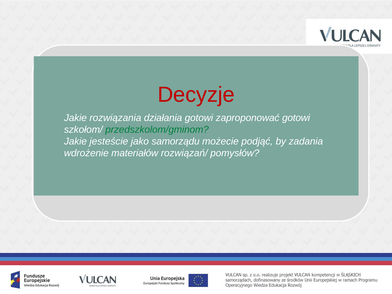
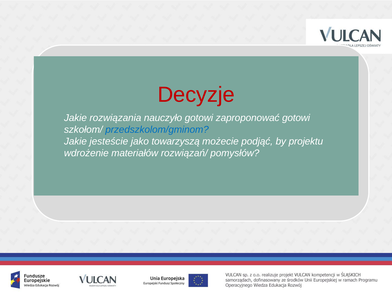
działania: działania -> nauczyło (163, 118)
przedszkolom/gminom colour: green -> blue (157, 130)
samorządu: samorządu -> towarzyszą (176, 141)
zadania: zadania -> projektu (306, 141)
